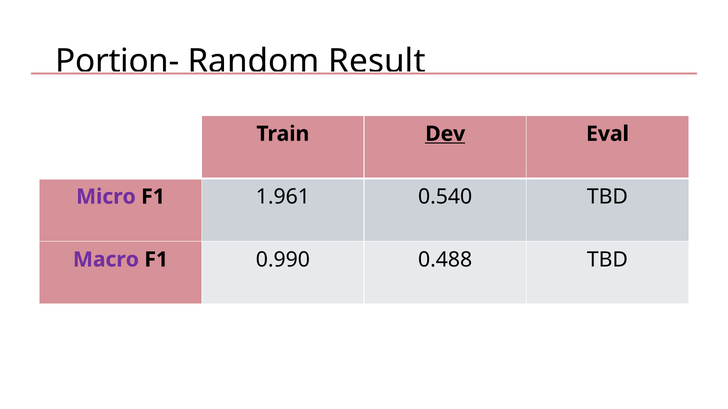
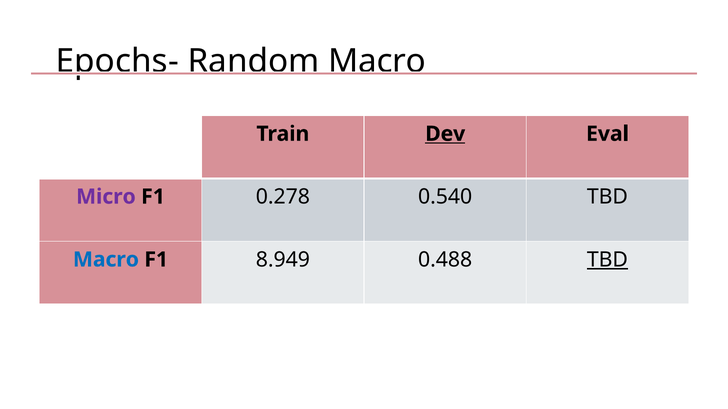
Portion-: Portion- -> Epochs- (117, 61)
Random Result: Result -> Macro (377, 61)
1.961: 1.961 -> 0.278 (283, 197)
Macro colour: purple -> blue (106, 260)
0.990: 0.990 -> 8.949 (283, 260)
TBD underline: none -> present (607, 260)
